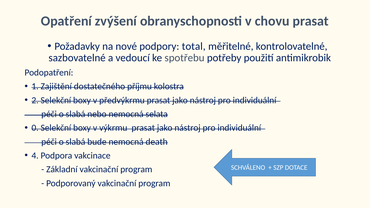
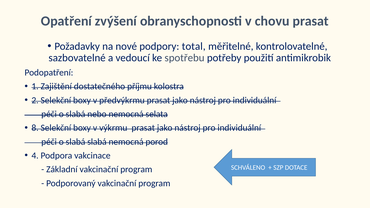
0: 0 -> 8 (35, 128)
slabá bude: bude -> slabá (97, 142)
death: death -> porod (157, 142)
